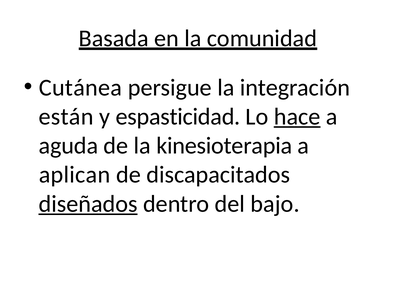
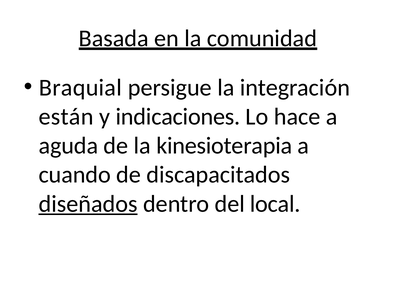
Cutánea: Cutánea -> Braquial (80, 88)
espasticidad: espasticidad -> indicaciones (178, 117)
hace underline: present -> none (297, 117)
aplican: aplican -> cuando (75, 175)
bajo: bajo -> local (275, 204)
